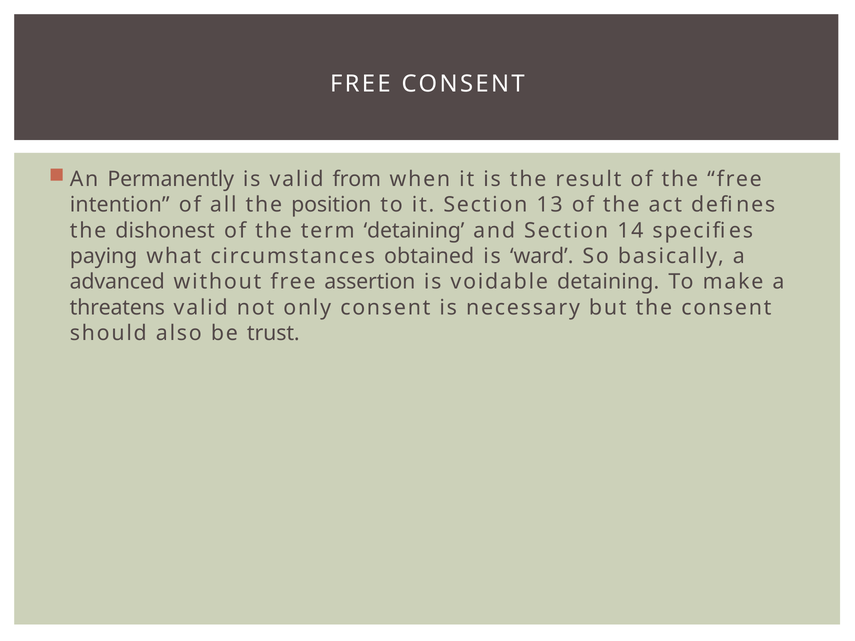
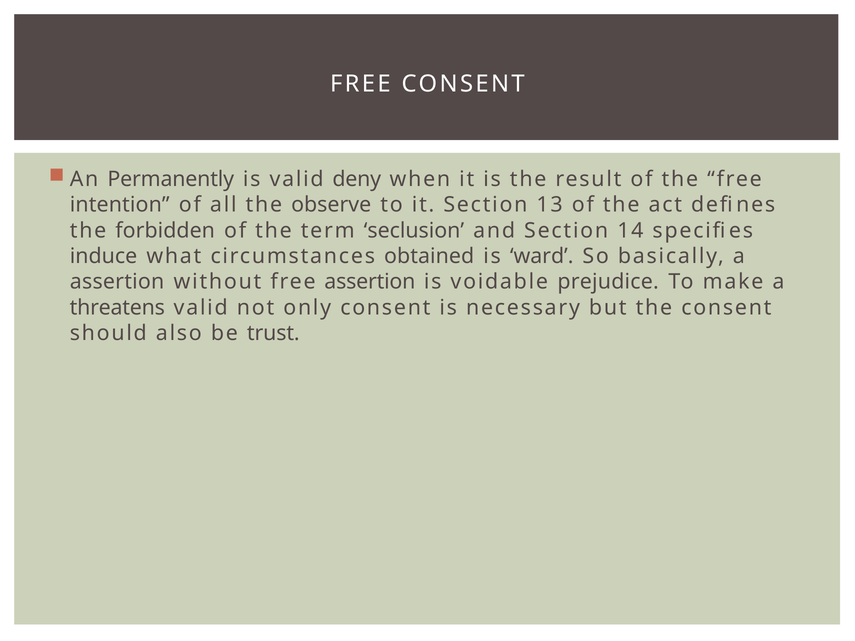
from: from -> deny (357, 179)
position: position -> observe (331, 205)
dishonest: dishonest -> forbidden (165, 231)
term detaining: detaining -> seclusion (414, 231)
paying: paying -> induce (104, 256)
advanced: advanced -> assertion (117, 282)
voidable detaining: detaining -> prejudice (608, 282)
